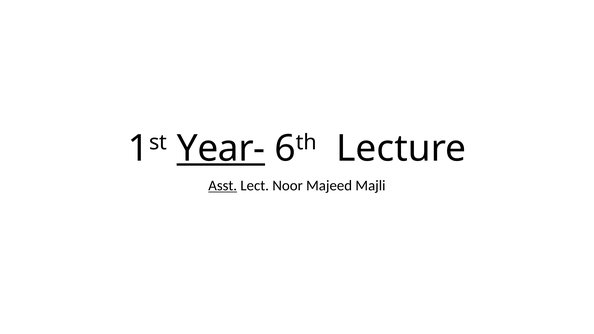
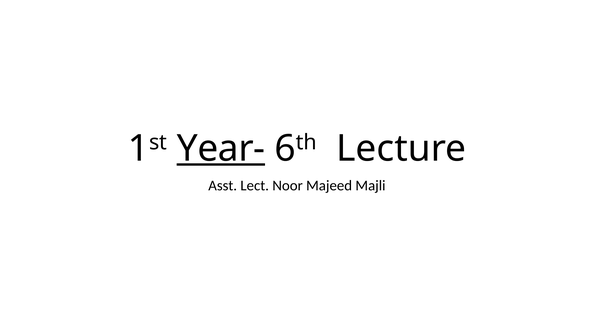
Asst underline: present -> none (223, 186)
